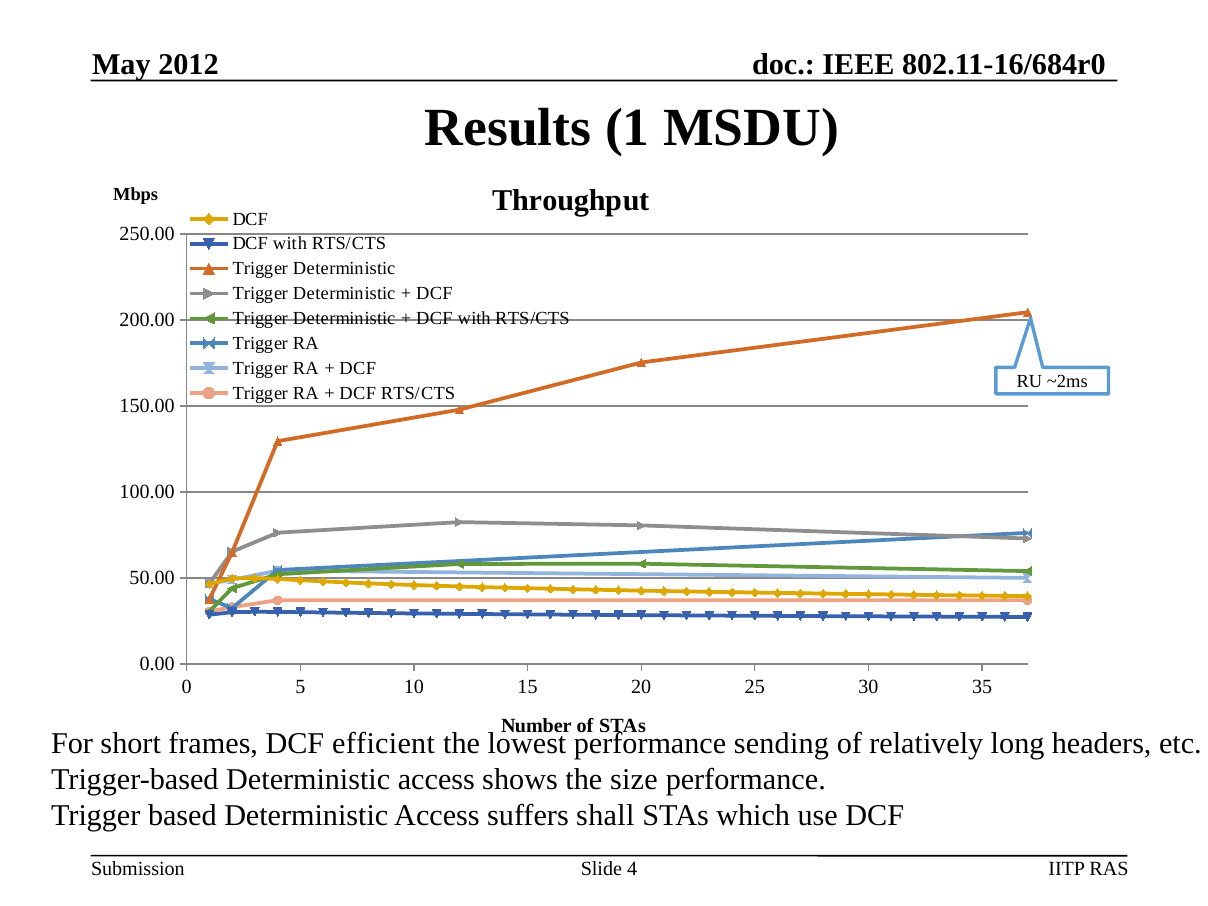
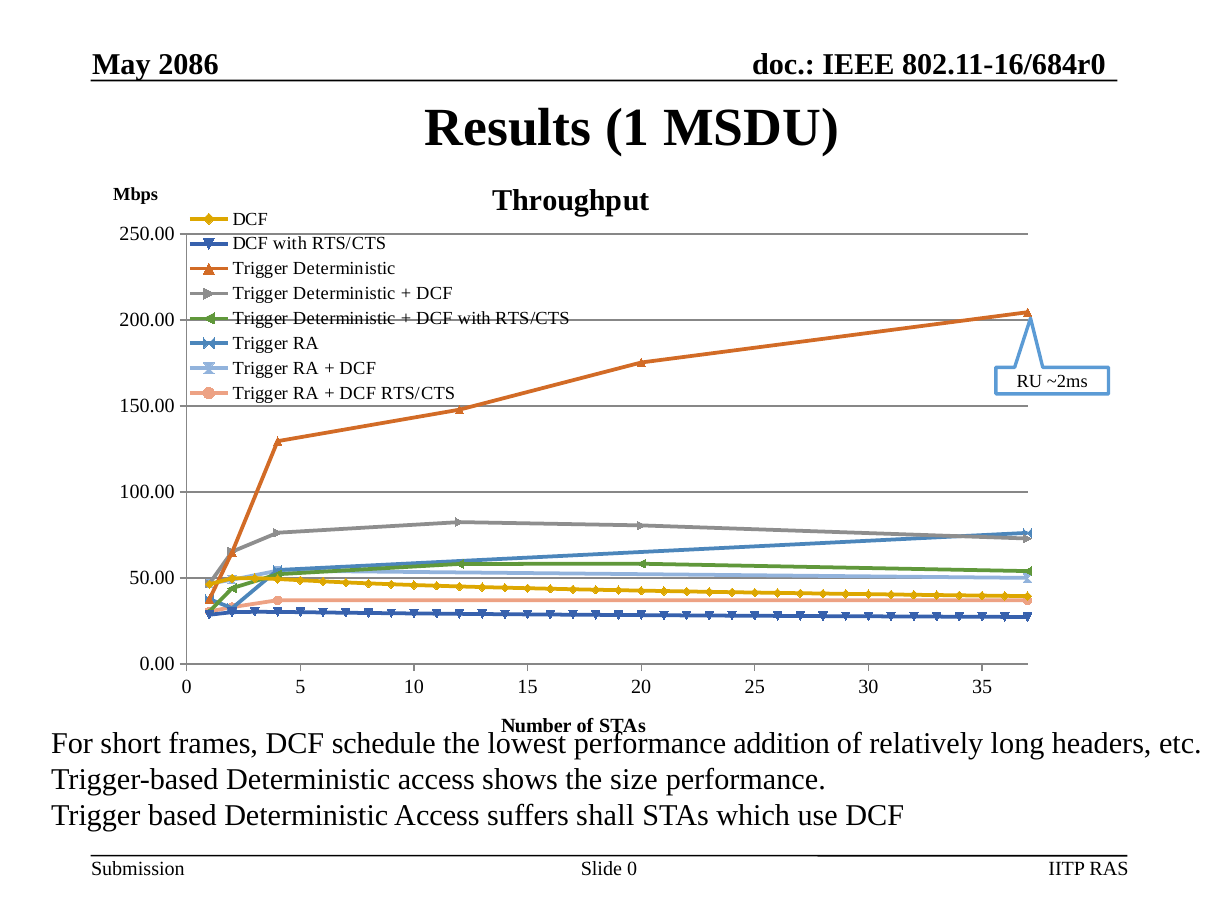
2012: 2012 -> 2086 (188, 65)
efficient: efficient -> schedule (384, 743)
sending: sending -> addition (782, 743)
Slide 4: 4 -> 0 (632, 869)
